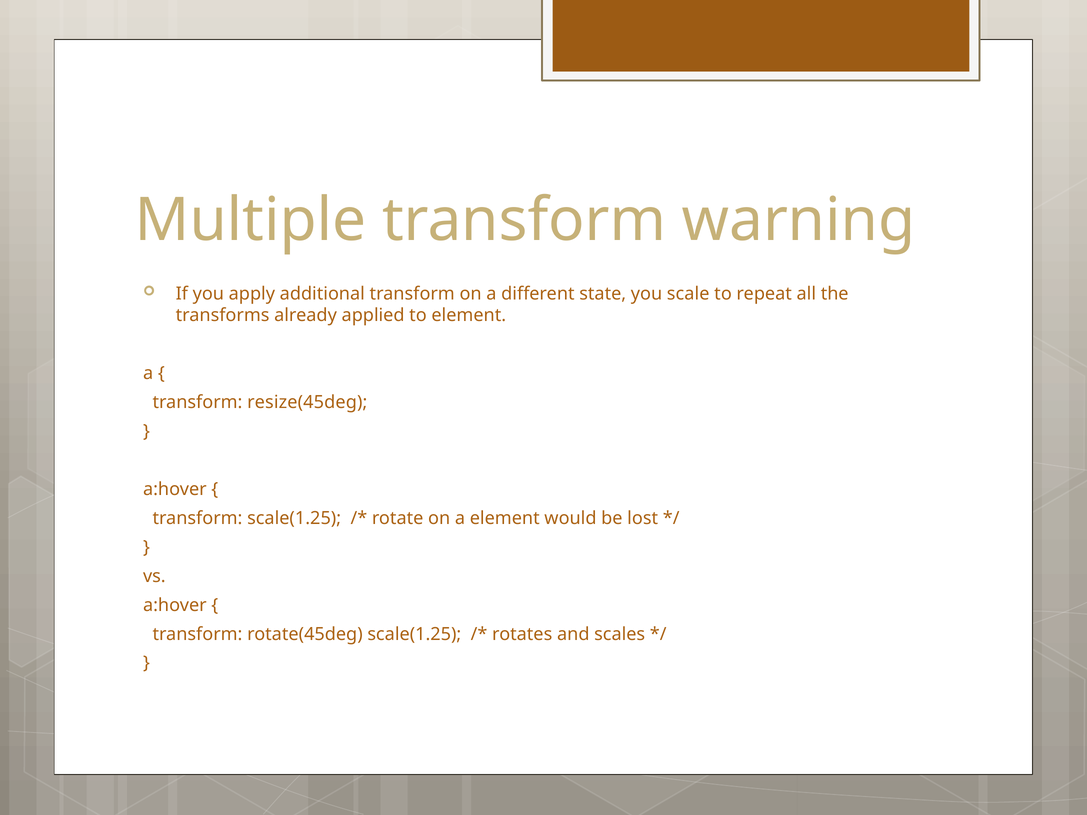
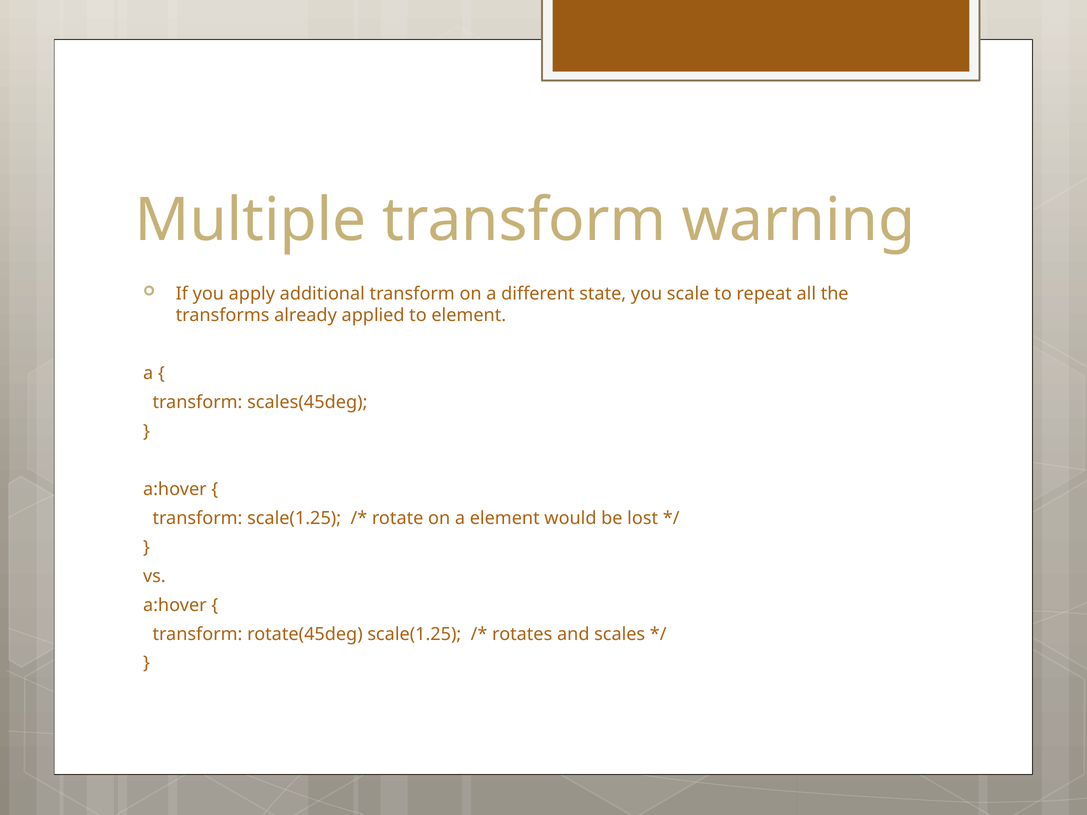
resize(45deg: resize(45deg -> scales(45deg (307, 402)
